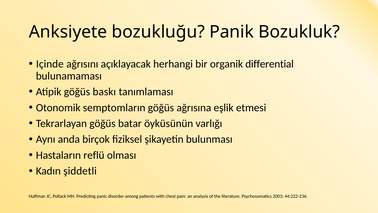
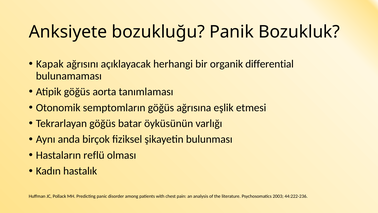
Içinde: Içinde -> Kapak (50, 64)
baskı: baskı -> aorta (104, 92)
şiddetli: şiddetli -> hastalık (80, 171)
